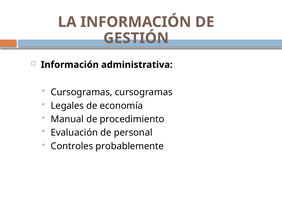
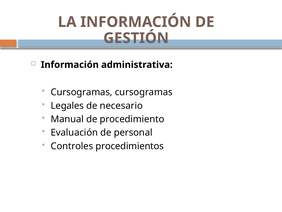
economía: economía -> necesario (121, 105)
probablemente: probablemente -> procedimientos (130, 146)
